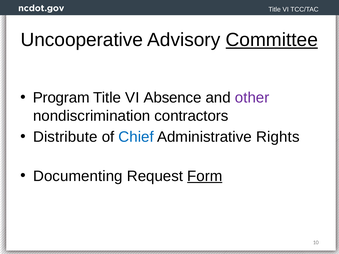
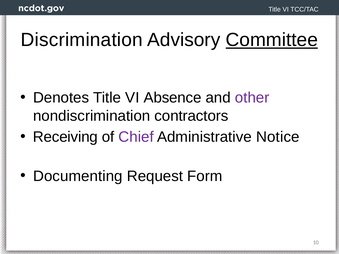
Uncooperative: Uncooperative -> Discrimination (82, 40)
Program: Program -> Denotes (61, 98)
Distribute: Distribute -> Receiving (65, 137)
Chief colour: blue -> purple (136, 137)
Rights: Rights -> Notice (278, 137)
Form underline: present -> none (205, 176)
